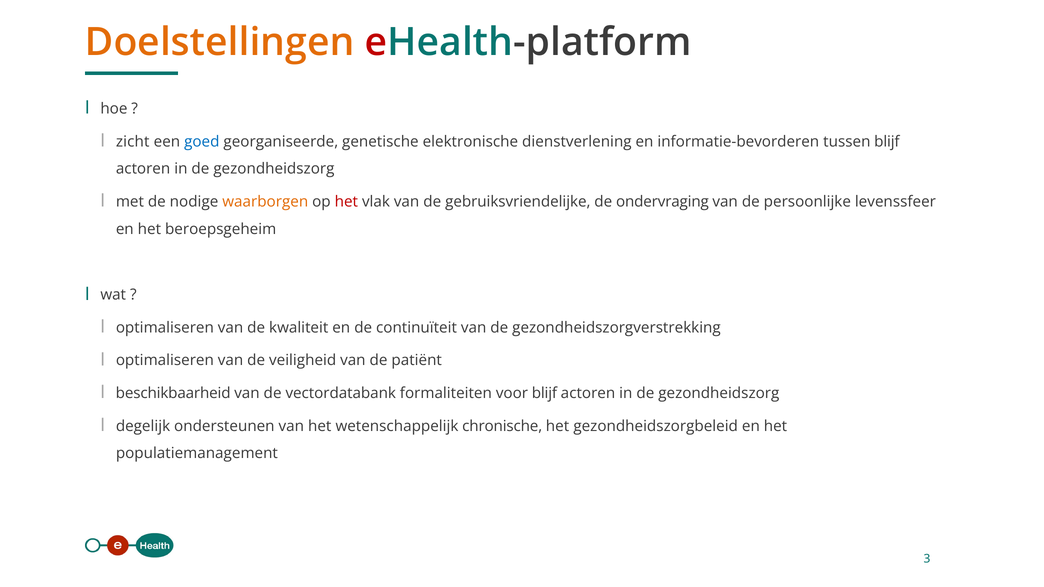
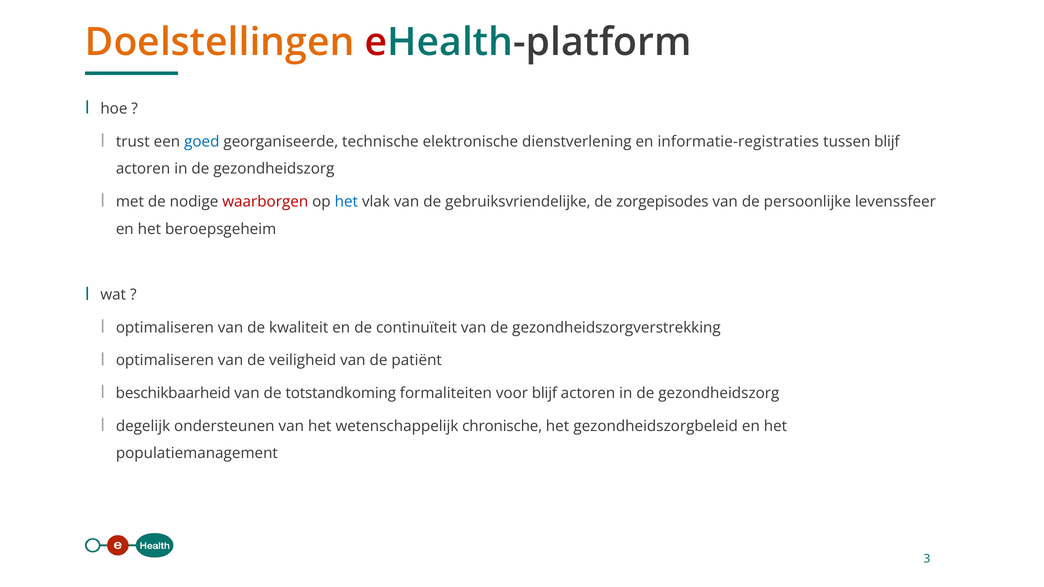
zicht: zicht -> trust (133, 142)
genetische: genetische -> technische (380, 142)
informatie-bevorderen: informatie-bevorderen -> informatie-registraties (738, 142)
waarborgen colour: orange -> red (265, 202)
het colour: red -> blue (346, 202)
ondervraging: ondervraging -> zorgepisodes (662, 202)
vectordatabank: vectordatabank -> totstandkoming (341, 393)
